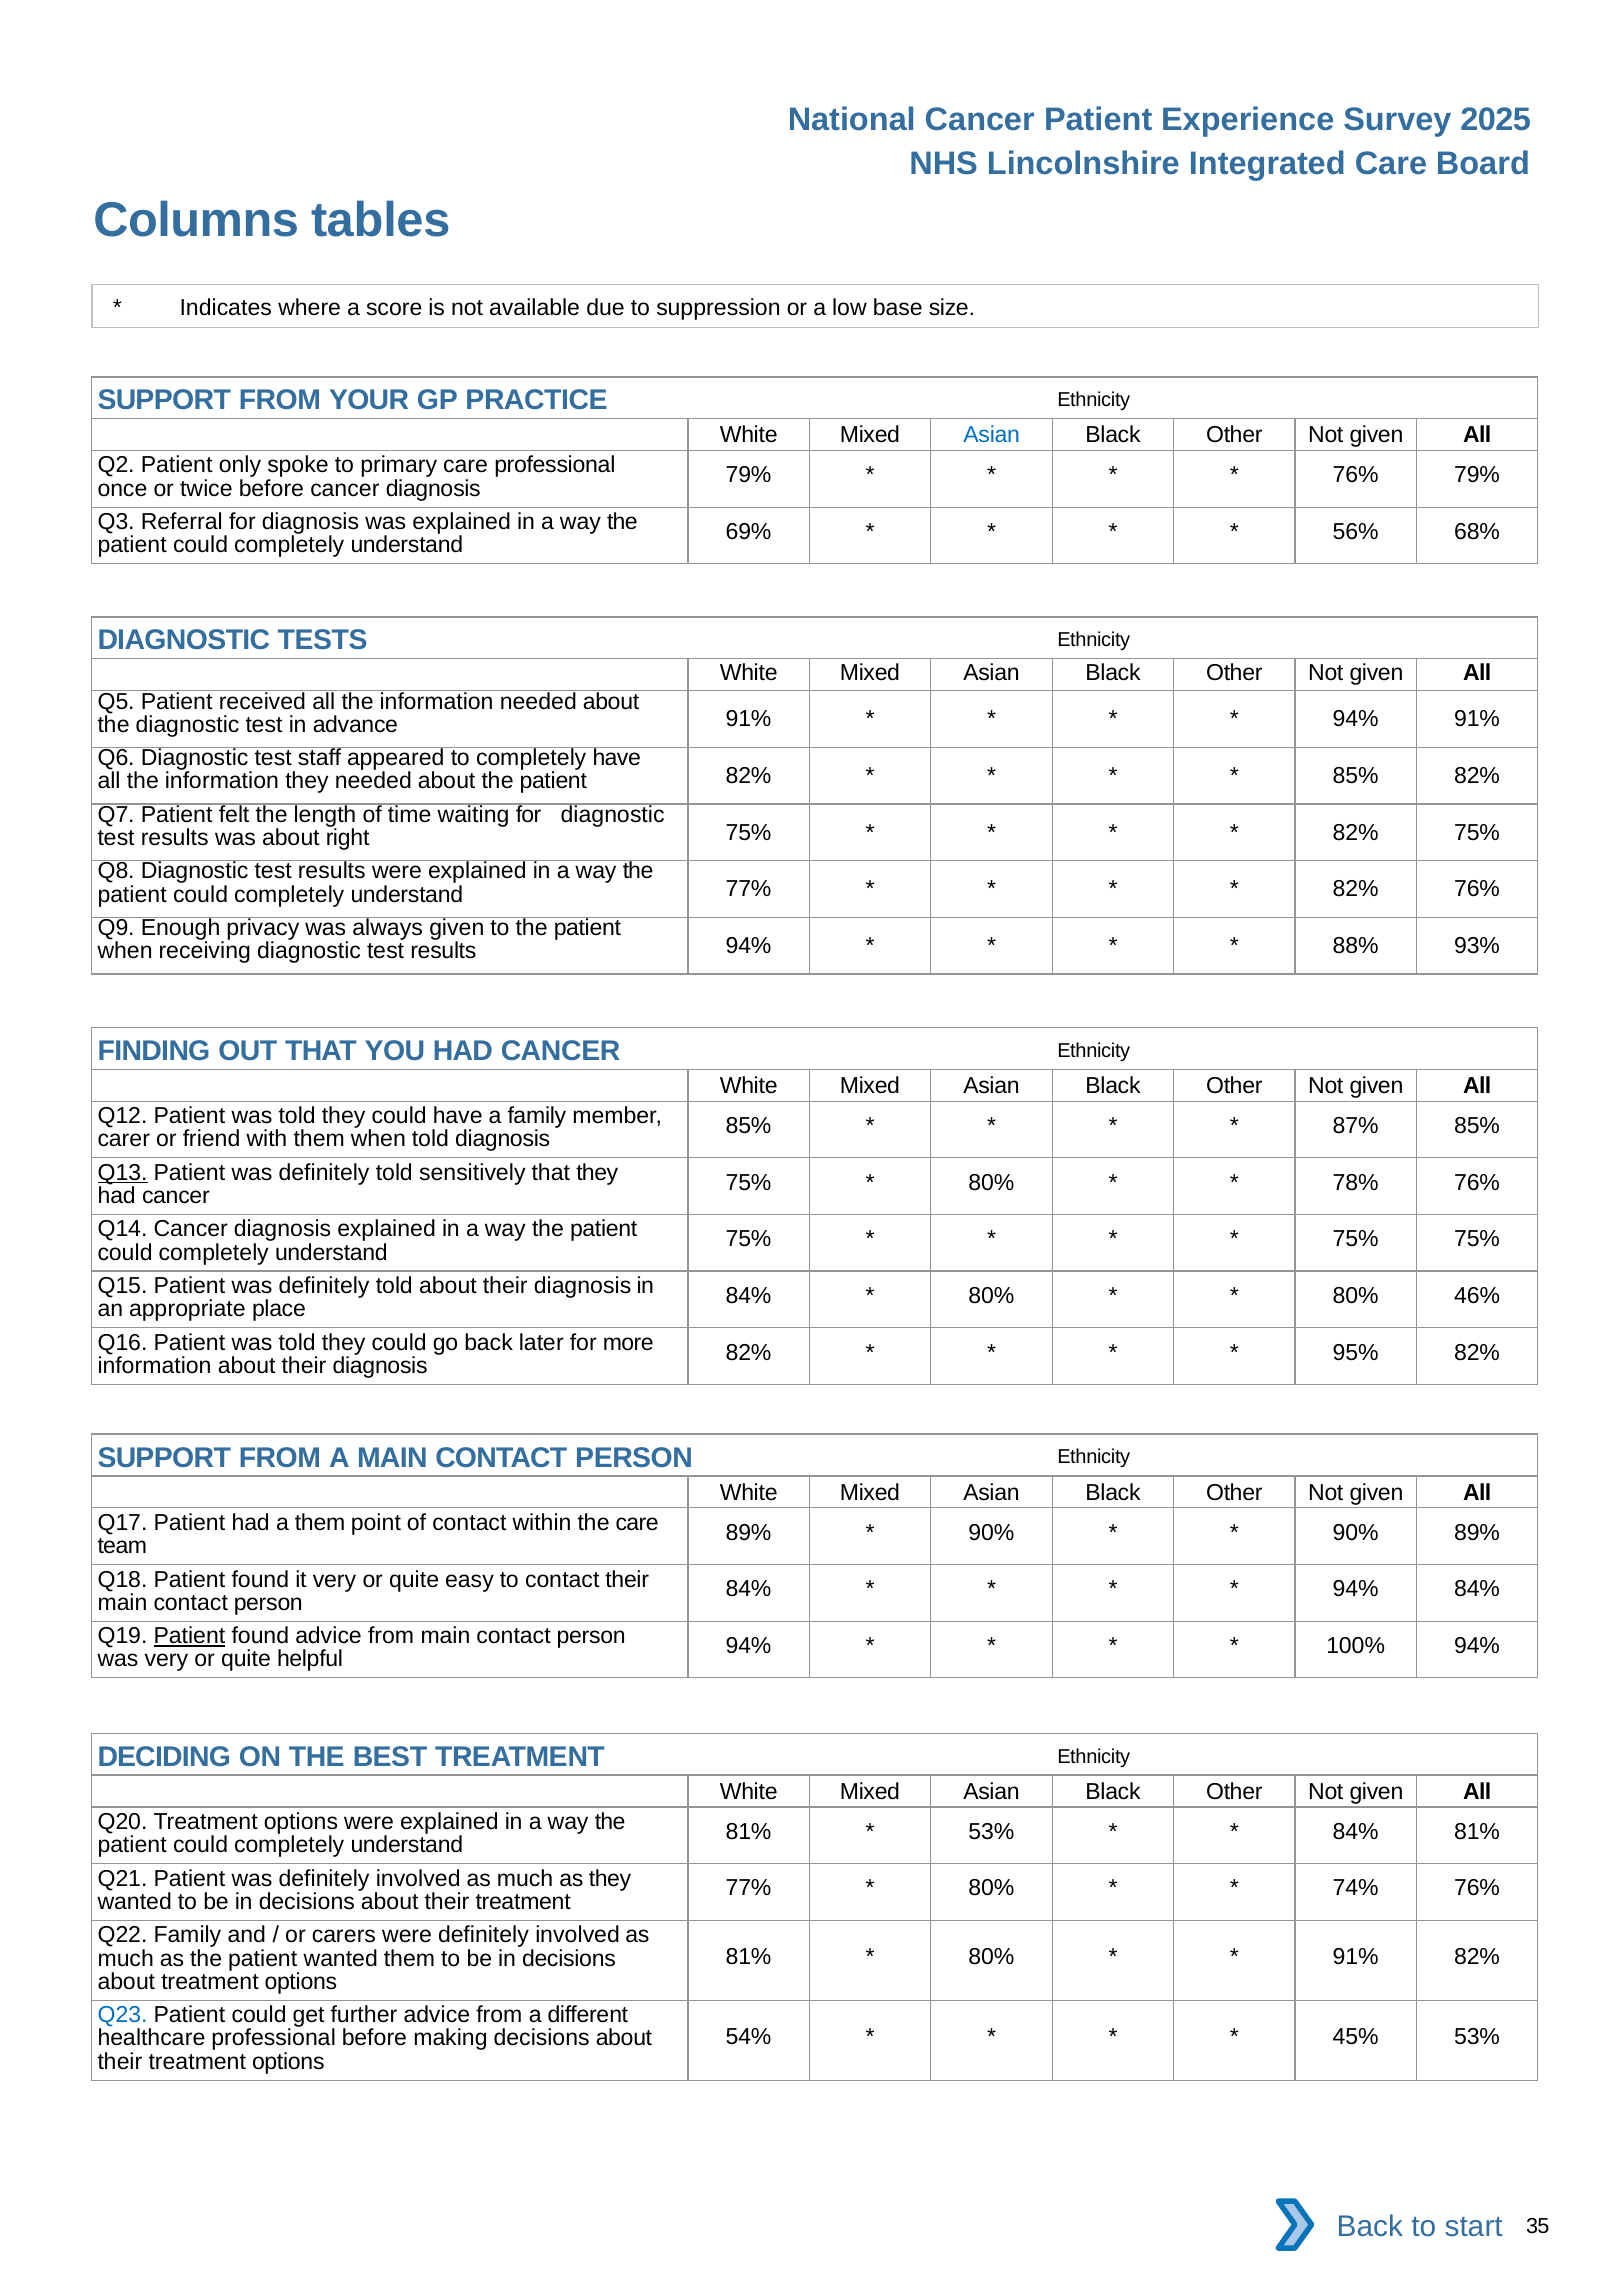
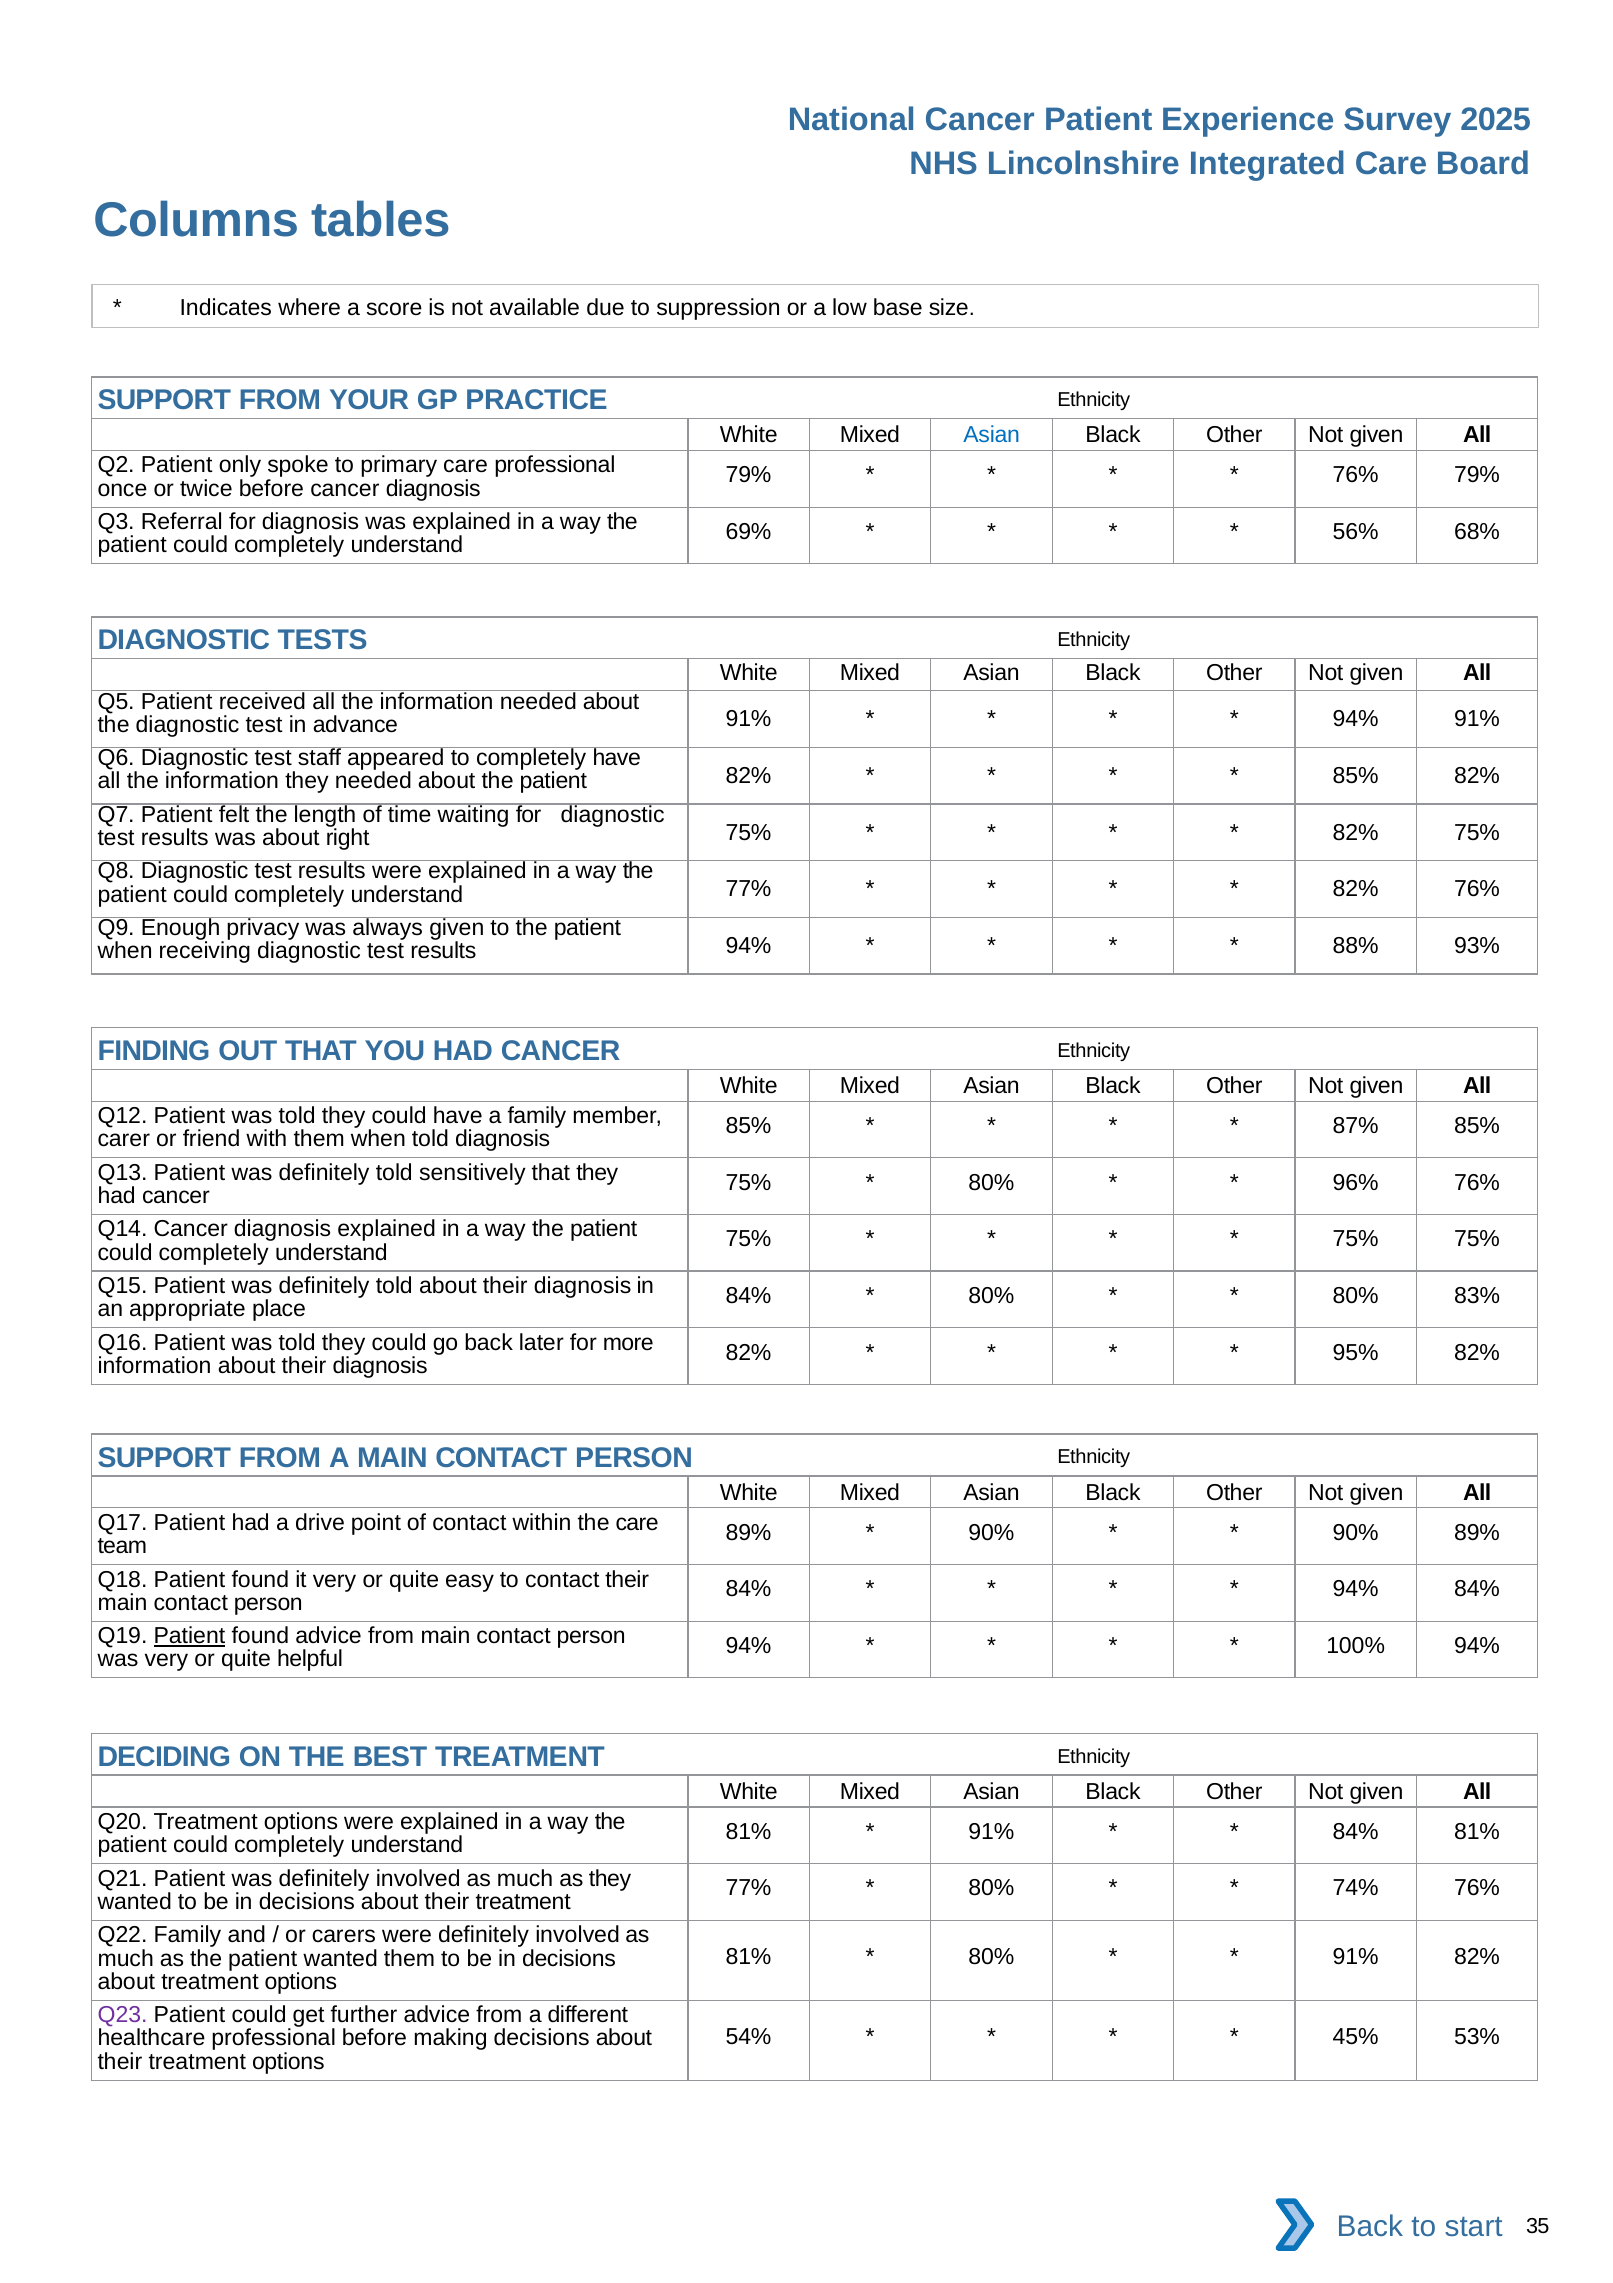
Q13 underline: present -> none (123, 1173)
78%: 78% -> 96% (1356, 1182)
46%: 46% -> 83% (1477, 1296)
a them: them -> drive (320, 1523)
53%: 53% -> 91% (991, 1831)
Q23 colour: blue -> purple (123, 2015)
